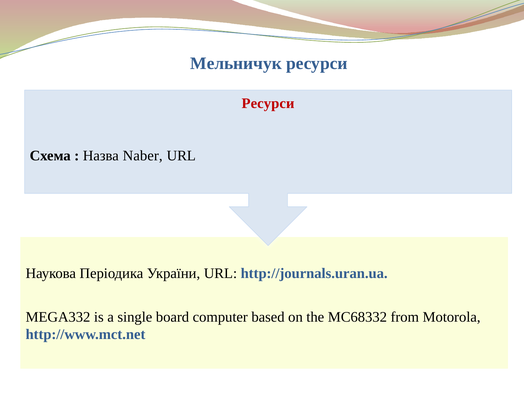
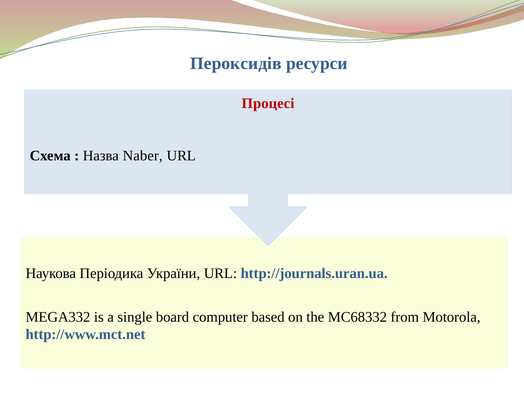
Мельничук: Мельничук -> Пероксидів (236, 63)
Ресурси: Ресурси -> Процесі (268, 103)
